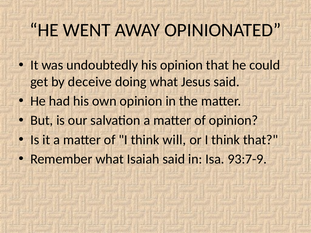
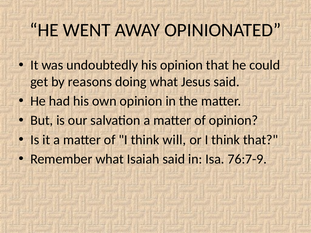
deceive: deceive -> reasons (90, 82)
93:7-9: 93:7-9 -> 76:7-9 (247, 159)
